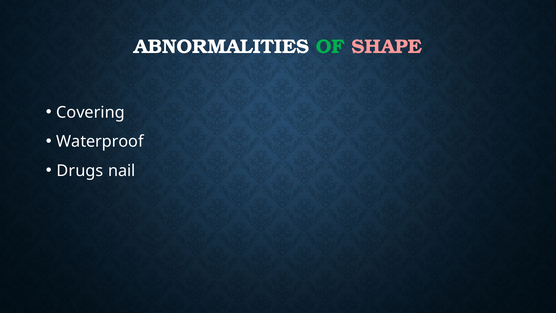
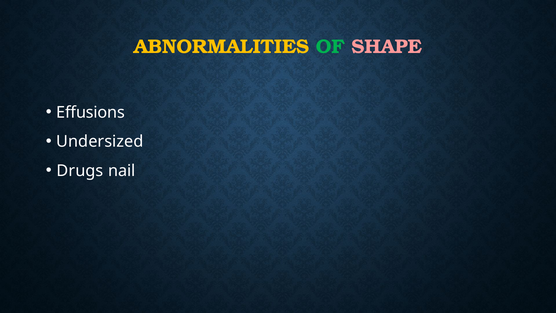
ABNORMALITIES colour: white -> yellow (222, 47)
Covering: Covering -> Effusions (91, 112)
Waterproof: Waterproof -> Undersized (100, 141)
